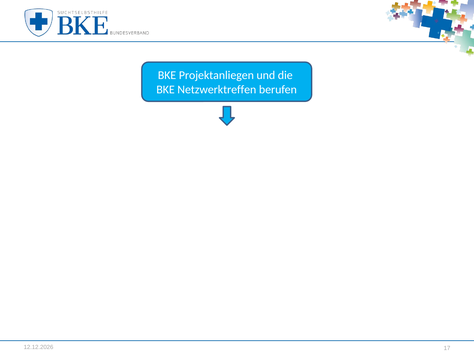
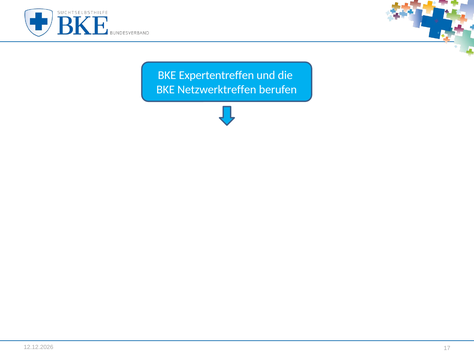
Projektanliegen: Projektanliegen -> Expertentreffen (216, 75)
